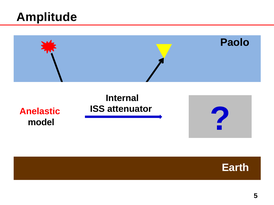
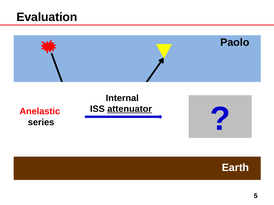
Amplitude: Amplitude -> Evaluation (47, 17)
attenuator underline: none -> present (130, 109)
model: model -> series (41, 123)
